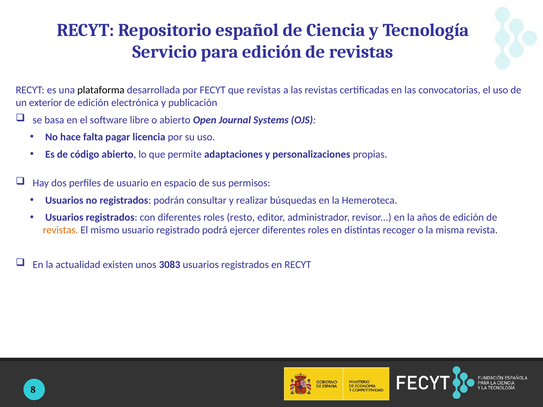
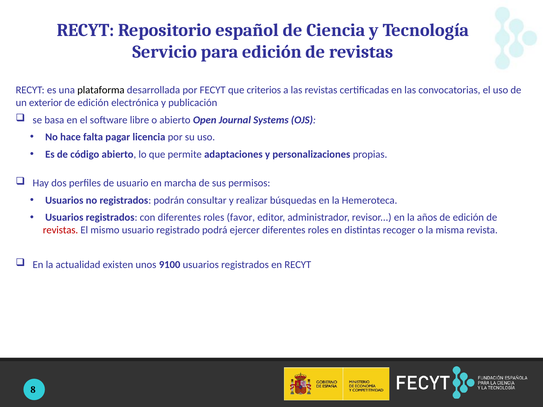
que revistas: revistas -> criterios (264, 90)
espacio: espacio -> marcha (180, 183)
resto: resto -> favor (241, 218)
revistas colour: orange -> red (60, 230)
3083: 3083 -> 9100 (170, 265)
